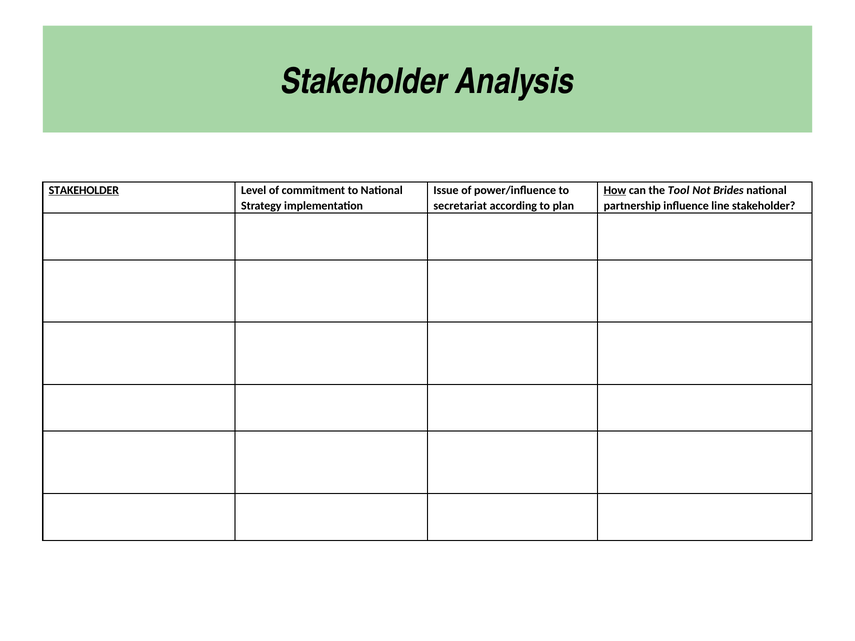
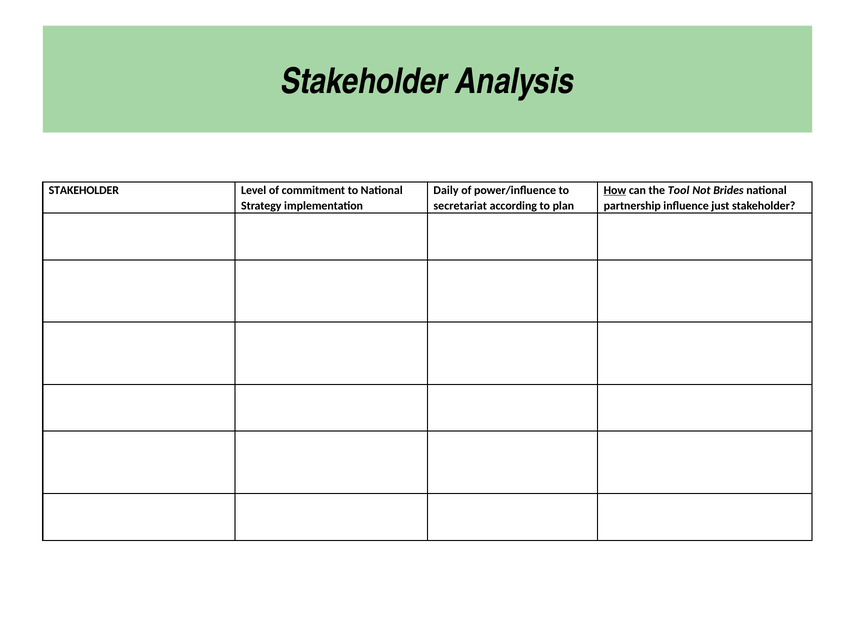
STAKEHOLDER underline: present -> none (84, 190)
Issue: Issue -> Daily (446, 190)
line: line -> just (720, 206)
